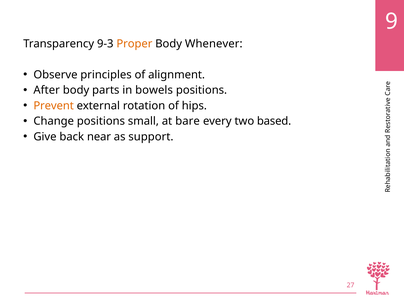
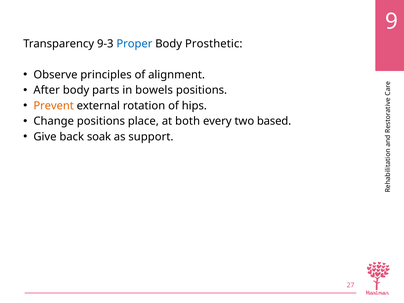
Proper colour: orange -> blue (134, 44)
Whenever: Whenever -> Prosthetic (214, 44)
small: small -> place (143, 121)
bare: bare -> both (188, 121)
near: near -> soak (99, 137)
